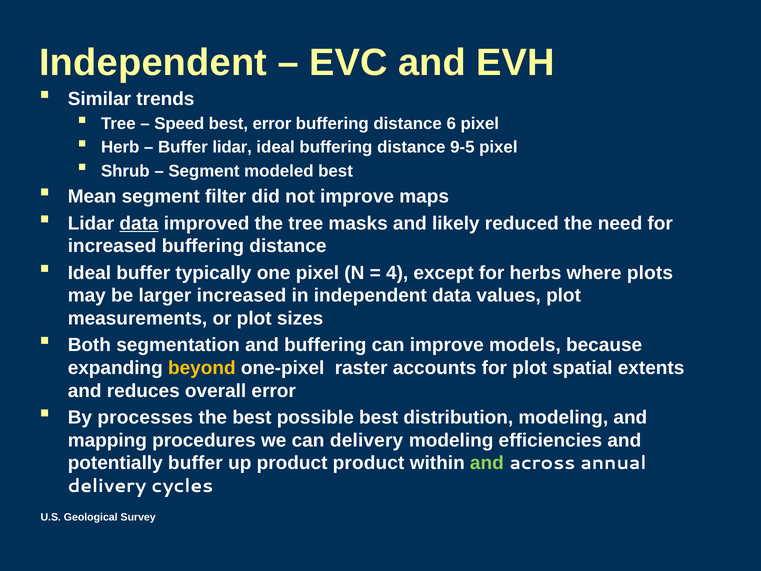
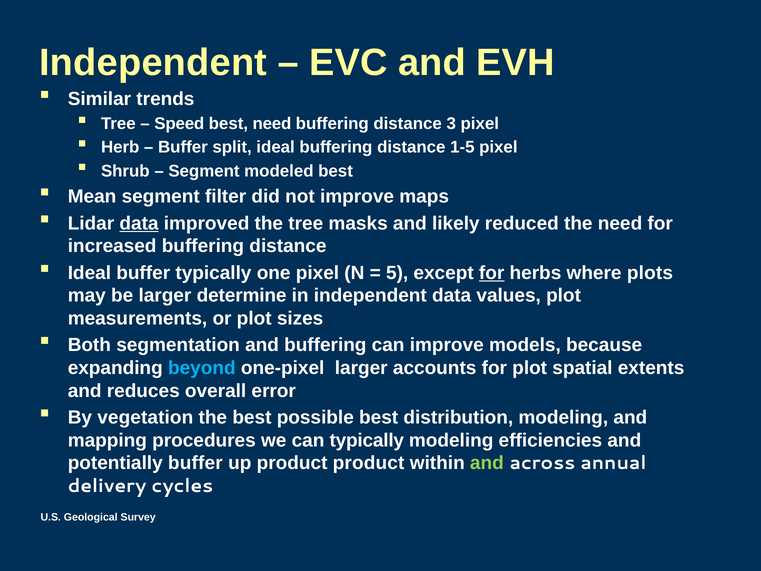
best error: error -> need (272, 124)
6: 6 -> 3 (451, 124)
Buffer lidar: lidar -> split (232, 147)
9-5: 9-5 -> 1-5 (462, 147)
4: 4 -> 5 (397, 273)
for underline: none -> present (492, 273)
larger increased: increased -> determine (242, 295)
beyond colour: yellow -> light blue (202, 368)
one-pixel raster: raster -> larger (361, 368)
processes: processes -> vegetation (145, 417)
can delivery: delivery -> typically (367, 440)
